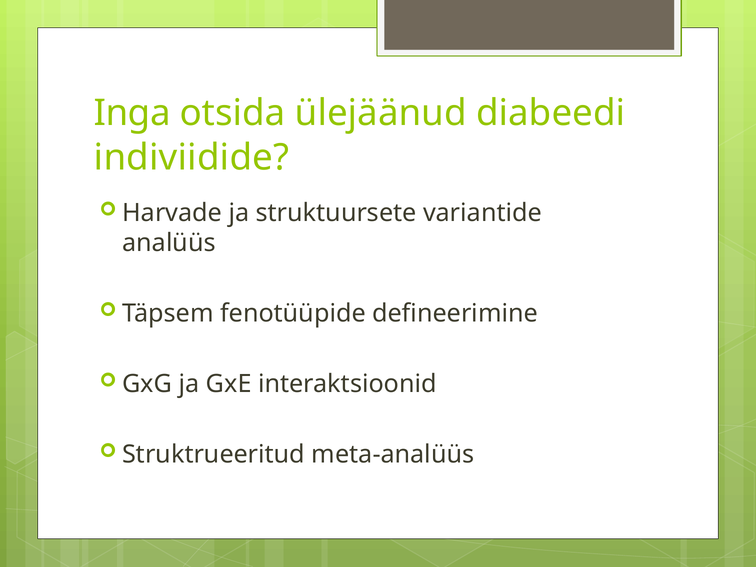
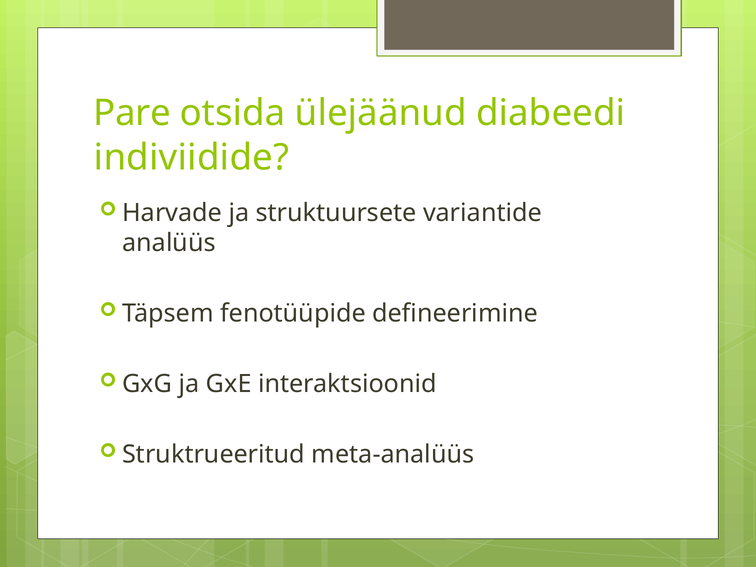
Inga: Inga -> Pare (132, 113)
